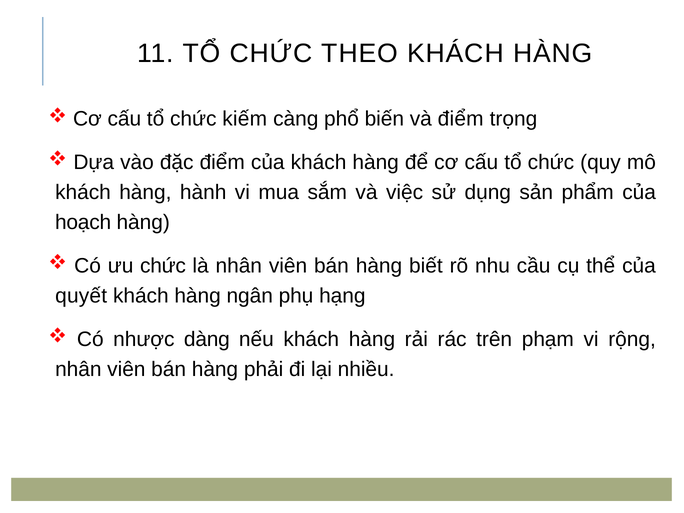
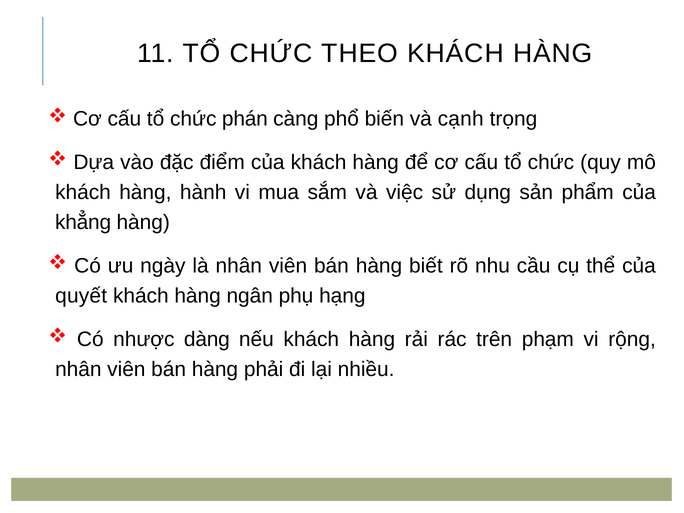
kiếm: kiếm -> phán (245, 119)
và điểm: điểm -> cạnh (461, 119)
hoạch: hoạch -> khẳng (83, 223)
ưu chức: chức -> ngày (163, 266)
